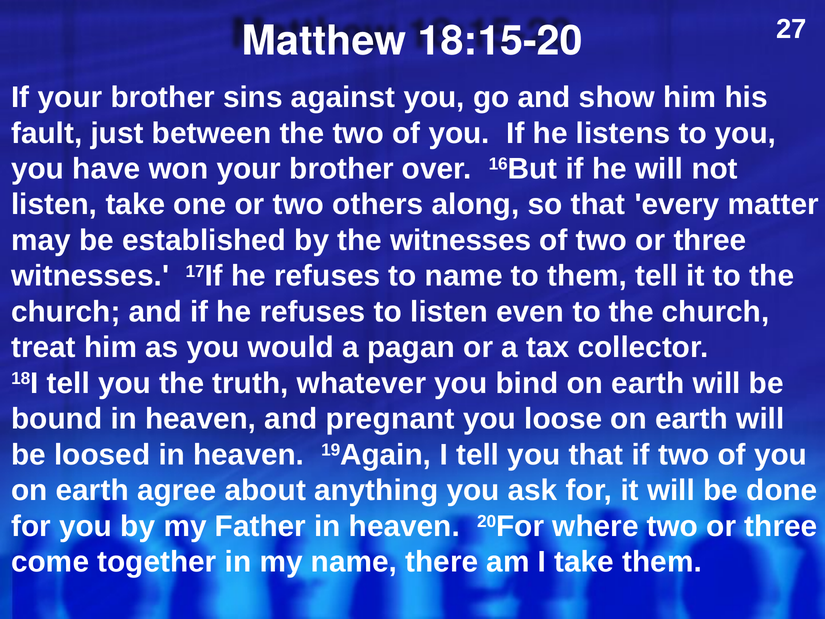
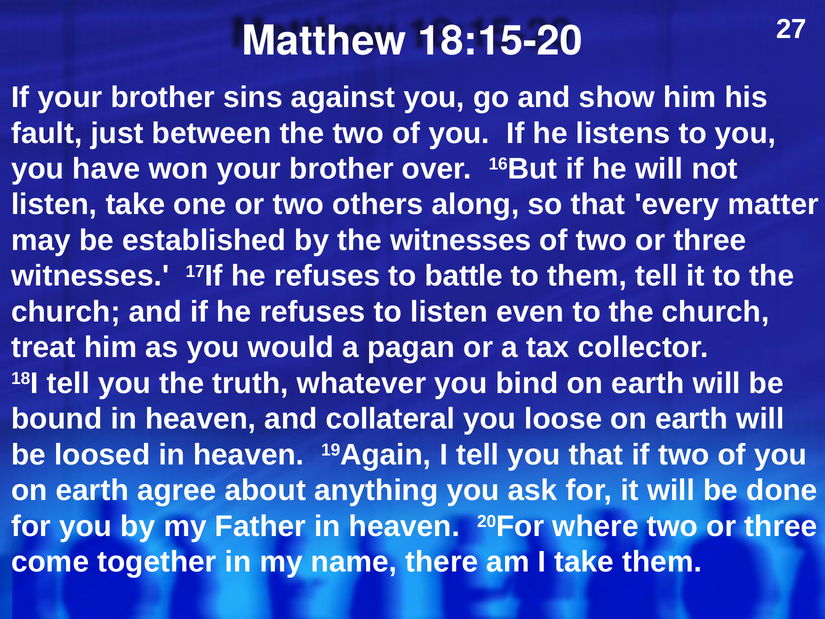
to name: name -> battle (464, 276)
pregnant: pregnant -> collateral (390, 419)
